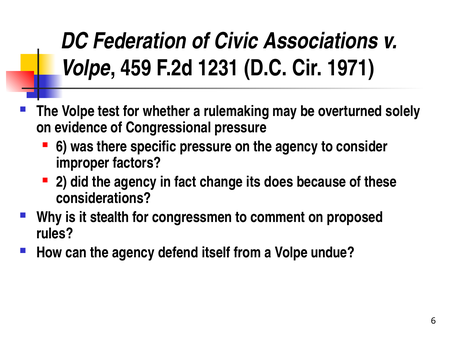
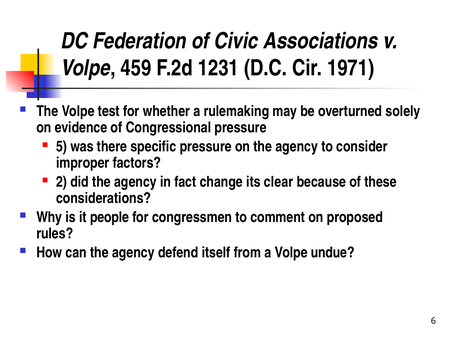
6: 6 -> 5 (62, 147)
does: does -> clear (279, 182)
stealth: stealth -> people (110, 218)
